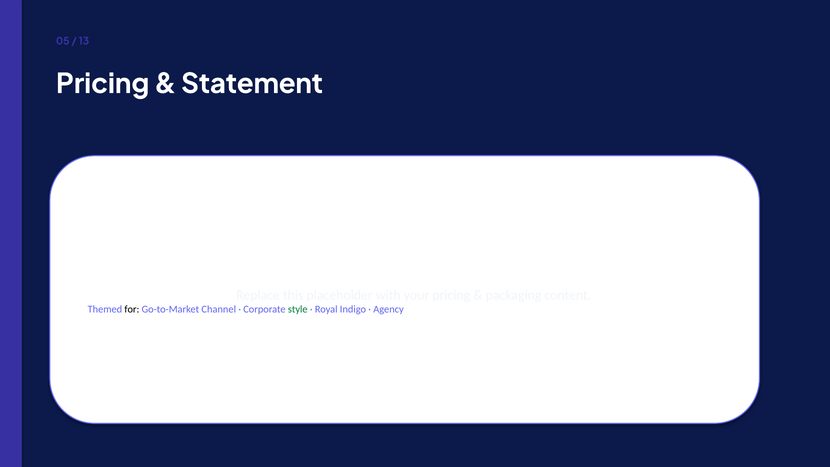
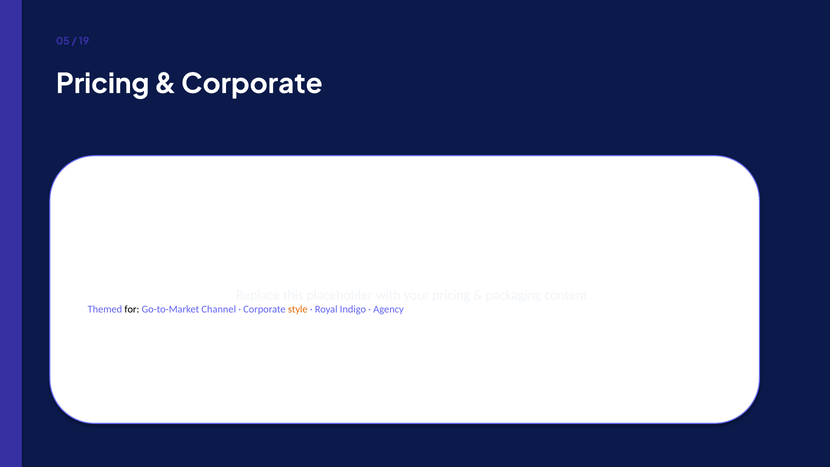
13: 13 -> 19 (84, 41)
Statement: Statement -> Corporate (252, 84)
style colour: green -> orange (298, 309)
